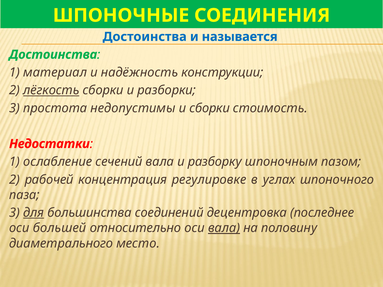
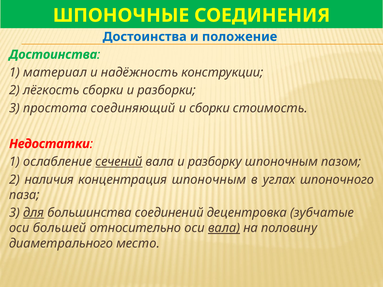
называется: называется -> положение (240, 37)
лёгкость underline: present -> none (51, 90)
недопустимы: недопустимы -> соединяющий (133, 108)
сечений underline: none -> present (119, 162)
рабочей: рабочей -> наличия (49, 180)
концентрация регулировке: регулировке -> шпоночным (209, 180)
последнее: последнее -> зубчатые (322, 213)
